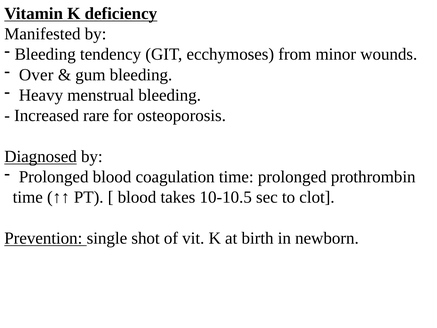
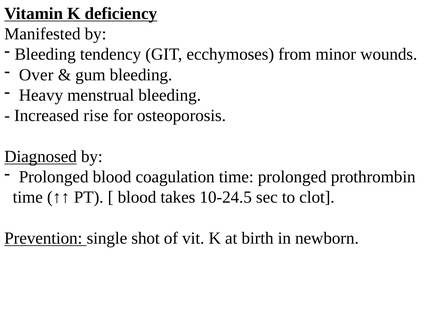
rare: rare -> rise (96, 116)
10-10.5: 10-10.5 -> 10-24.5 (226, 197)
